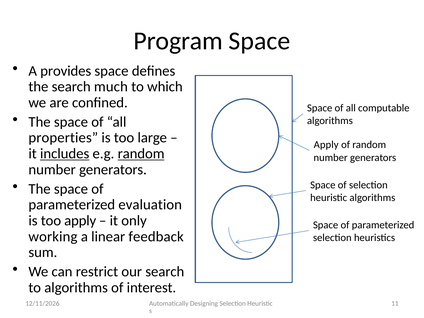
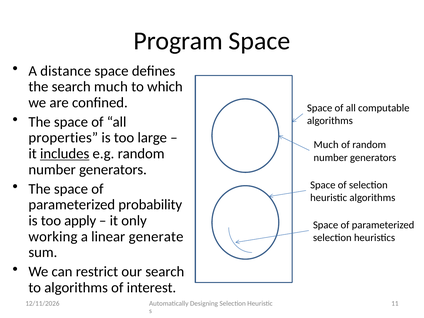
provides: provides -> distance (66, 71)
Apply: Apply -> Much (326, 145)
random underline: present -> none (141, 154)
evaluation: evaluation -> probability (150, 205)
feedback: feedback -> generate (156, 237)
